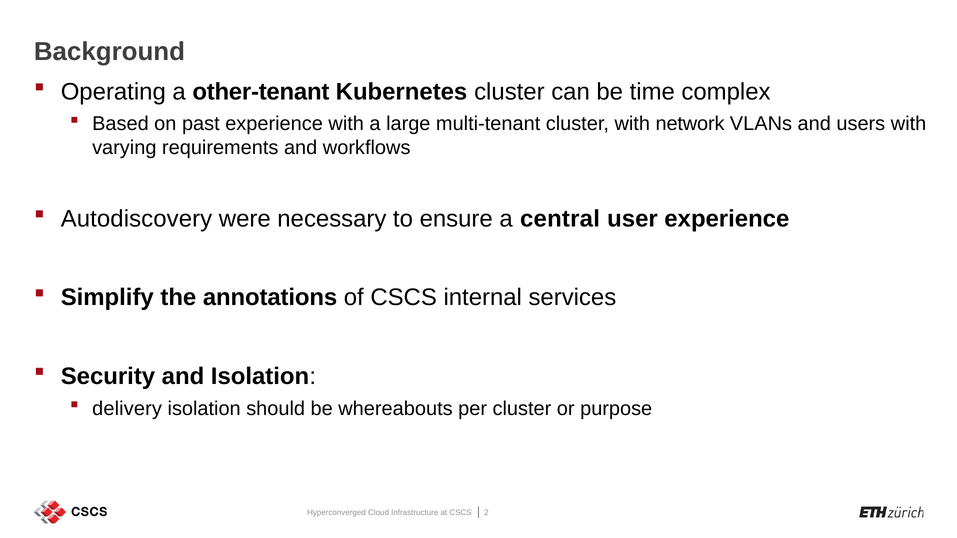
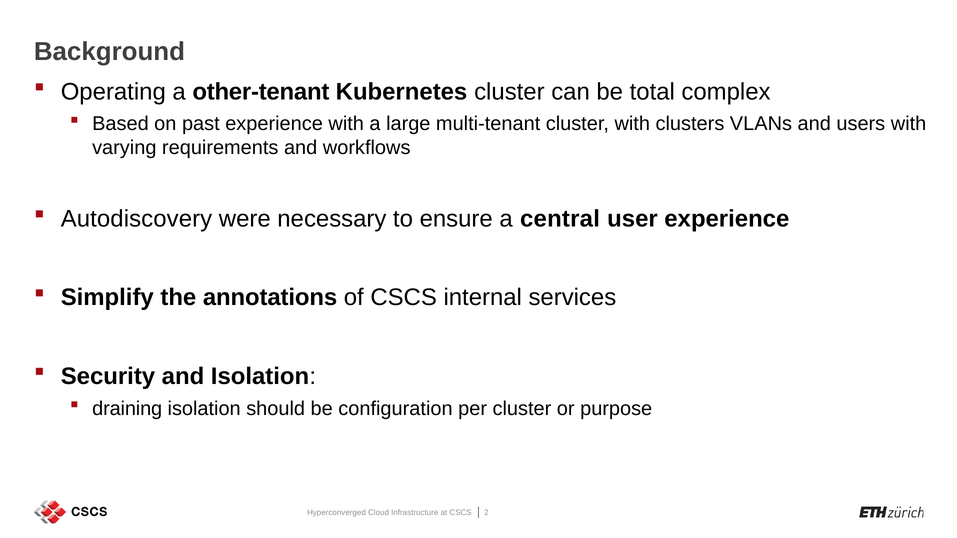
time: time -> total (652, 92)
network: network -> clusters (690, 124)
delivery: delivery -> draining (127, 409)
whereabouts: whereabouts -> configuration (395, 409)
